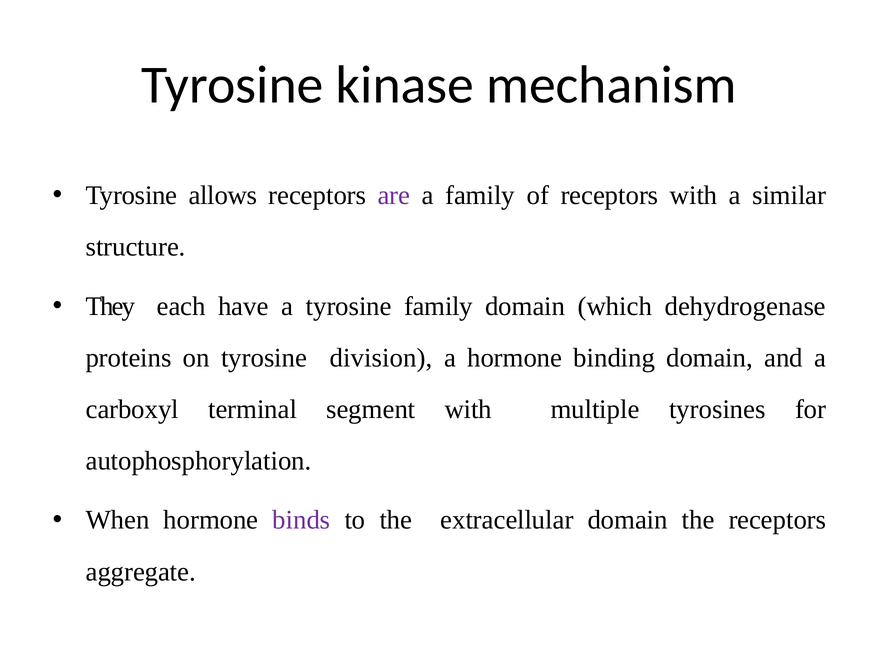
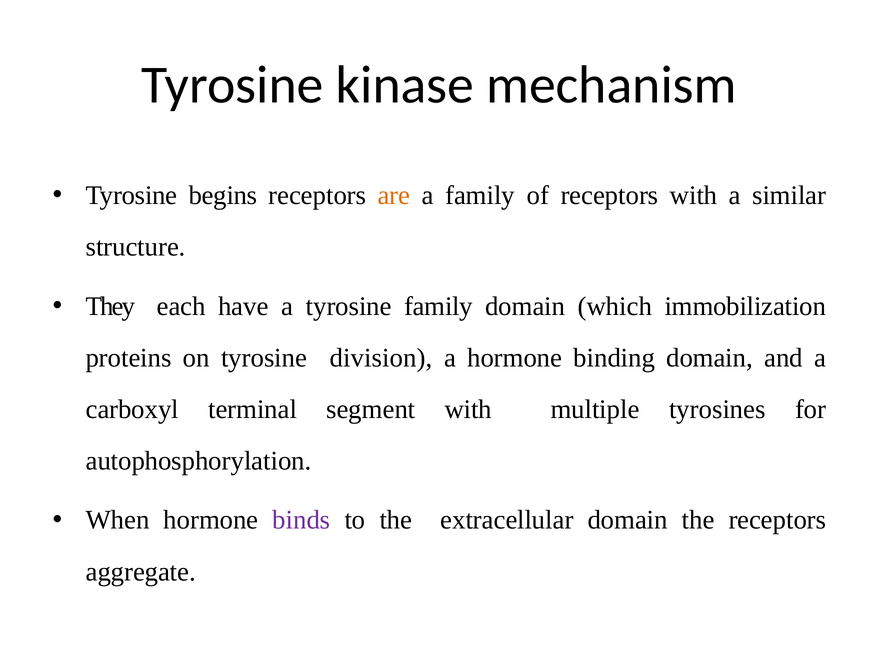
allows: allows -> begins (223, 196)
are colour: purple -> orange (394, 196)
dehydrogenase: dehydrogenase -> immobilization (745, 306)
